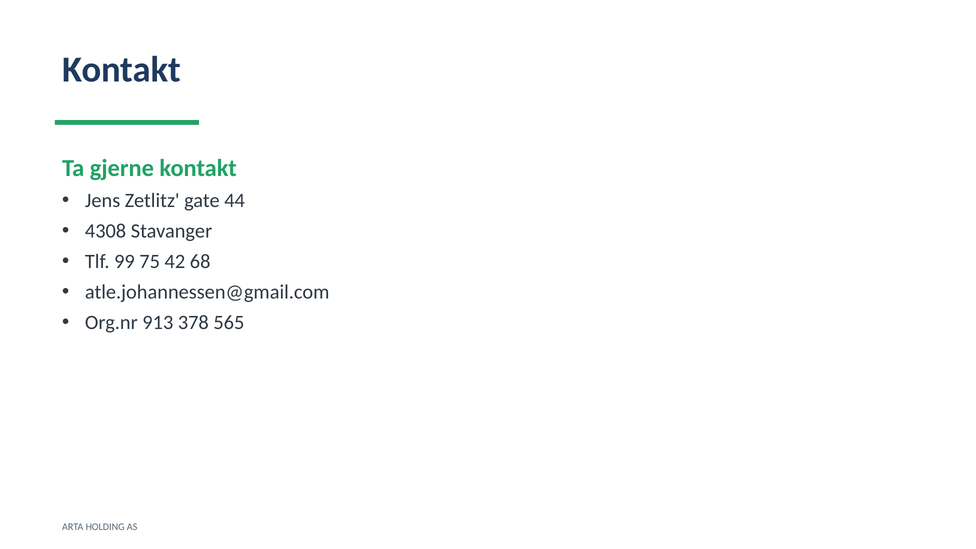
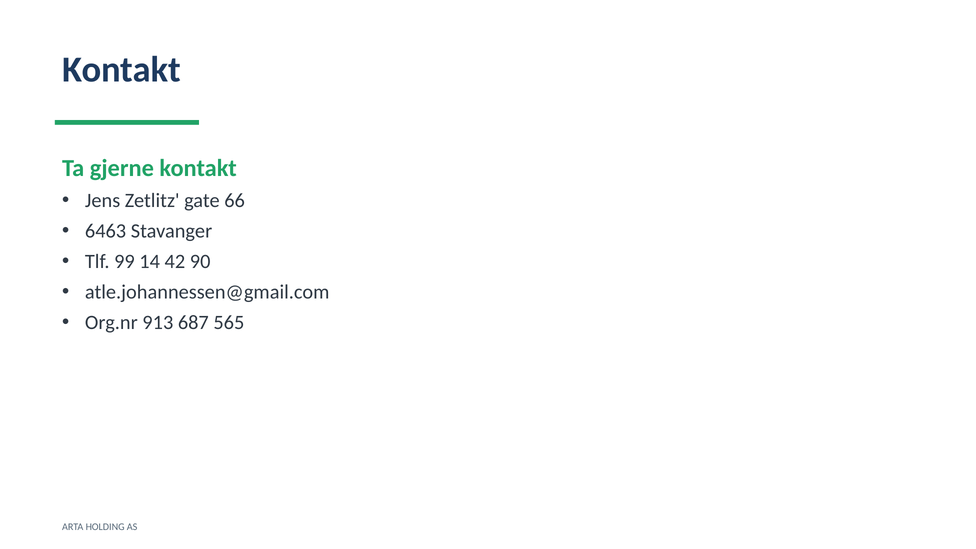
44: 44 -> 66 (235, 201)
4308: 4308 -> 6463 (106, 231)
75: 75 -> 14 (150, 262)
68: 68 -> 90 (200, 262)
378: 378 -> 687 (193, 323)
